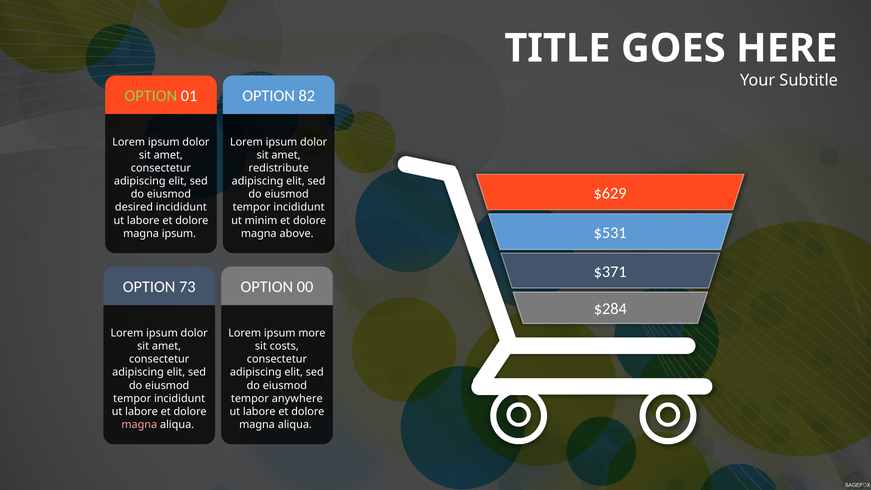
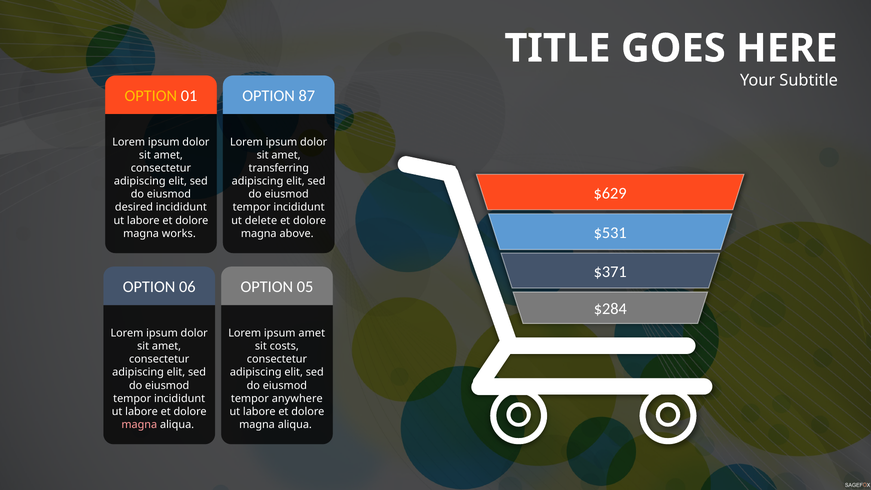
OPTION colour: light green -> yellow (151, 96)
82: 82 -> 87 (307, 96)
redistribute: redistribute -> transferring (279, 168)
minim: minim -> delete (261, 220)
magna ipsum: ipsum -> works (179, 233)
73: 73 -> 06 (187, 287)
00: 00 -> 05 (305, 287)
ipsum more: more -> amet (312, 333)
